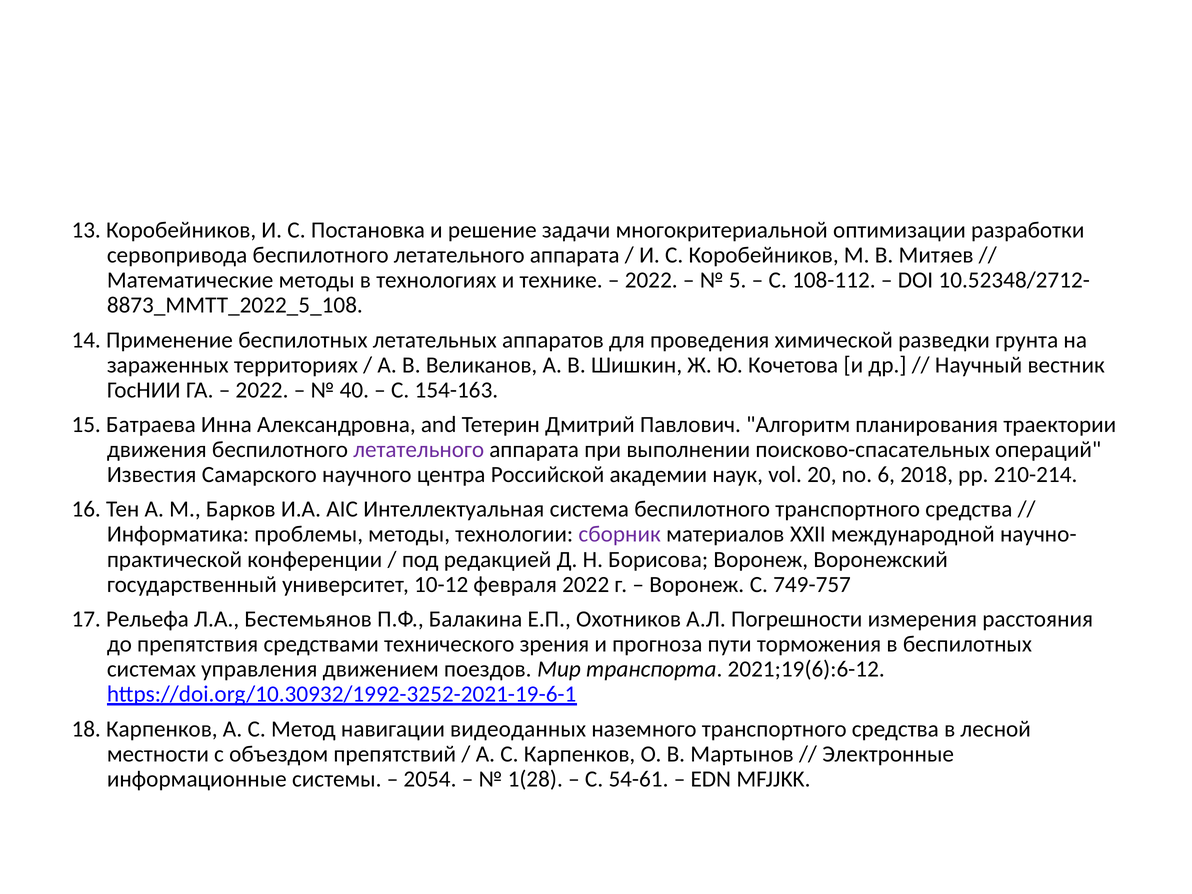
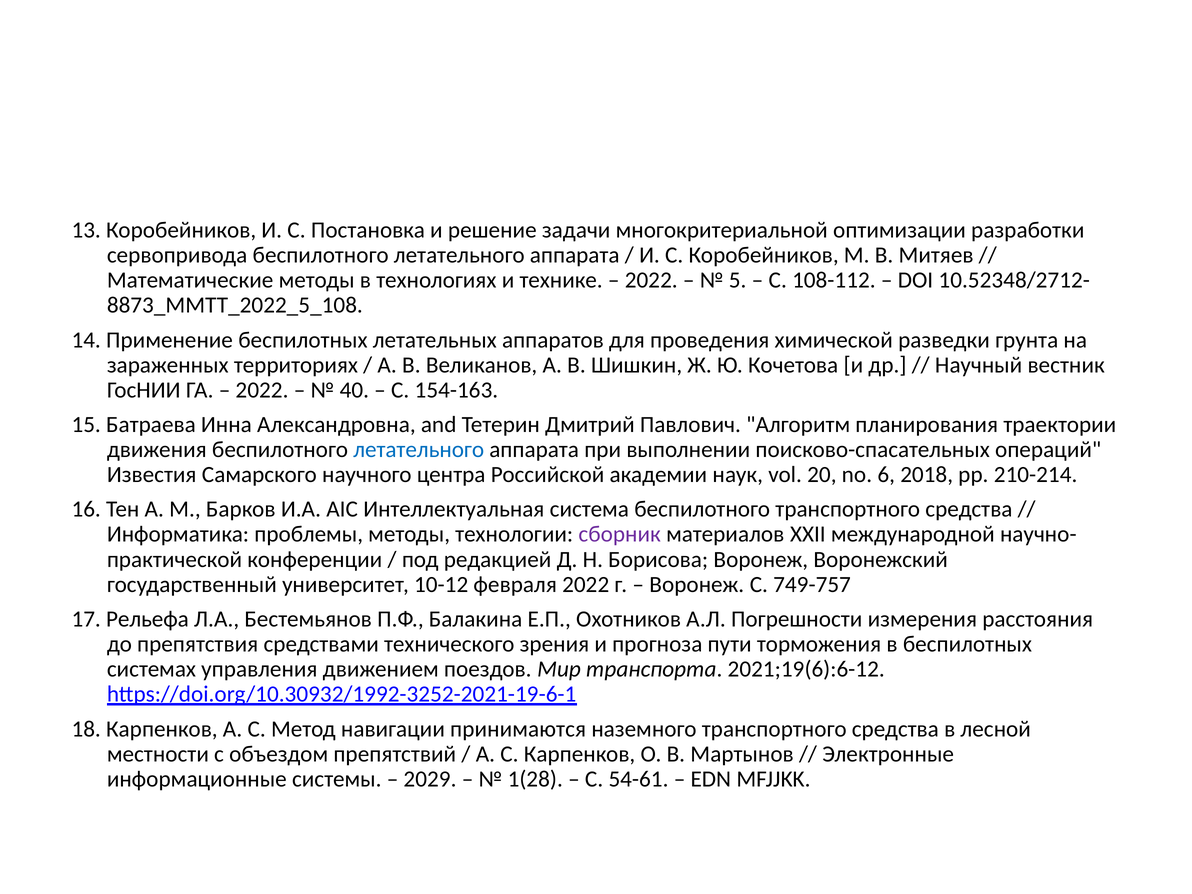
летательного colour: purple -> blue (419, 450)
видеоданных: видеоданных -> принимаются (518, 729)
2054: 2054 -> 2029 (430, 779)
